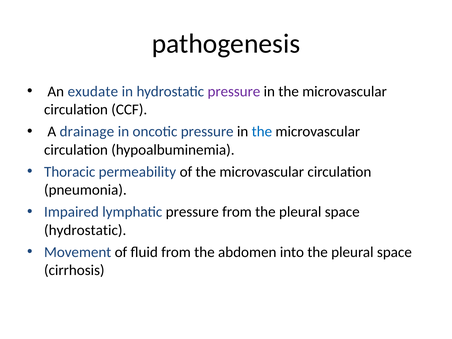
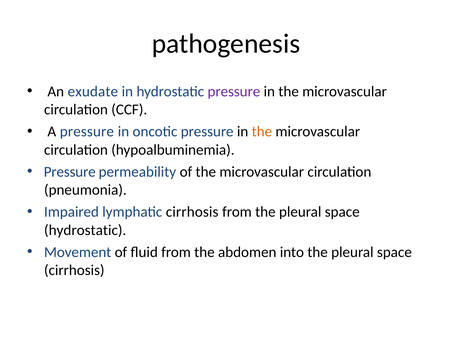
A drainage: drainage -> pressure (87, 132)
the colour: blue -> orange (262, 132)
Thoracic: Thoracic -> Pressure (70, 172)
lymphatic pressure: pressure -> cirrhosis (192, 212)
